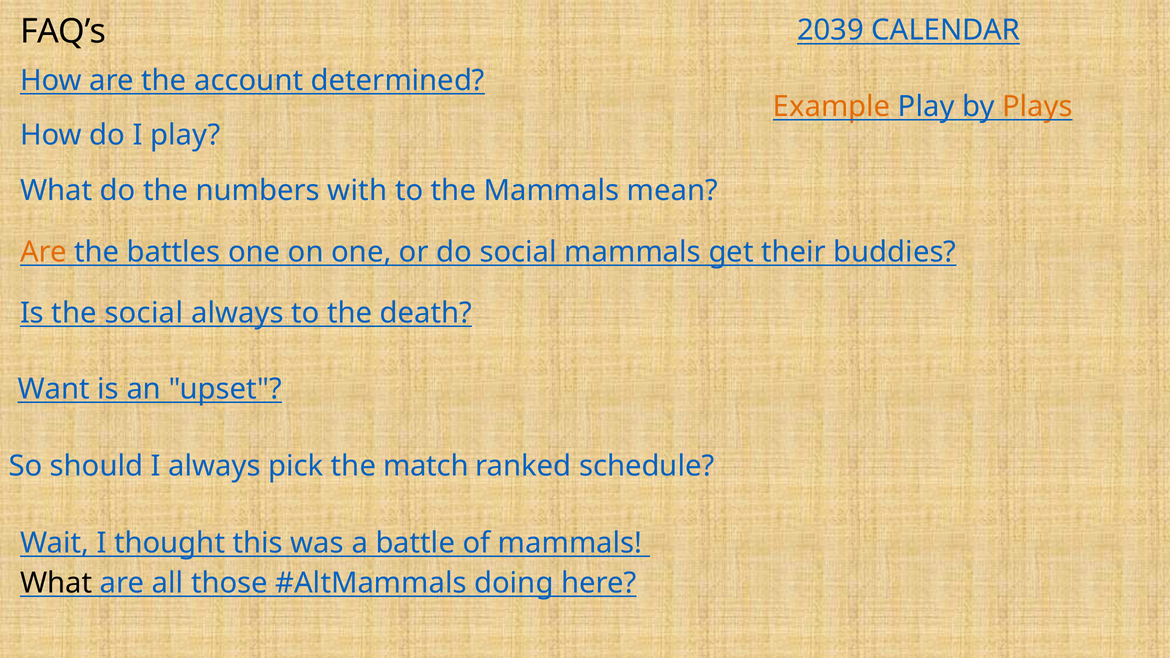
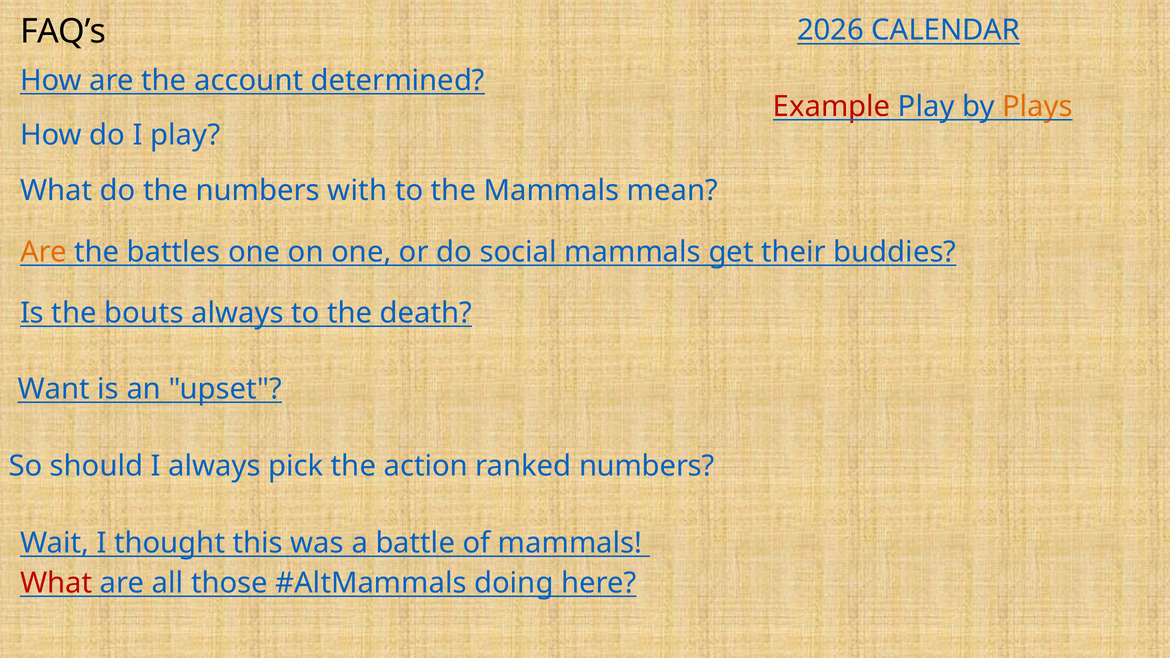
2039: 2039 -> 2026 (831, 30)
Example colour: orange -> red (832, 106)
the social: social -> bouts (144, 313)
match: match -> action (426, 466)
ranked schedule: schedule -> numbers (647, 466)
What colour: black -> red (56, 583)
